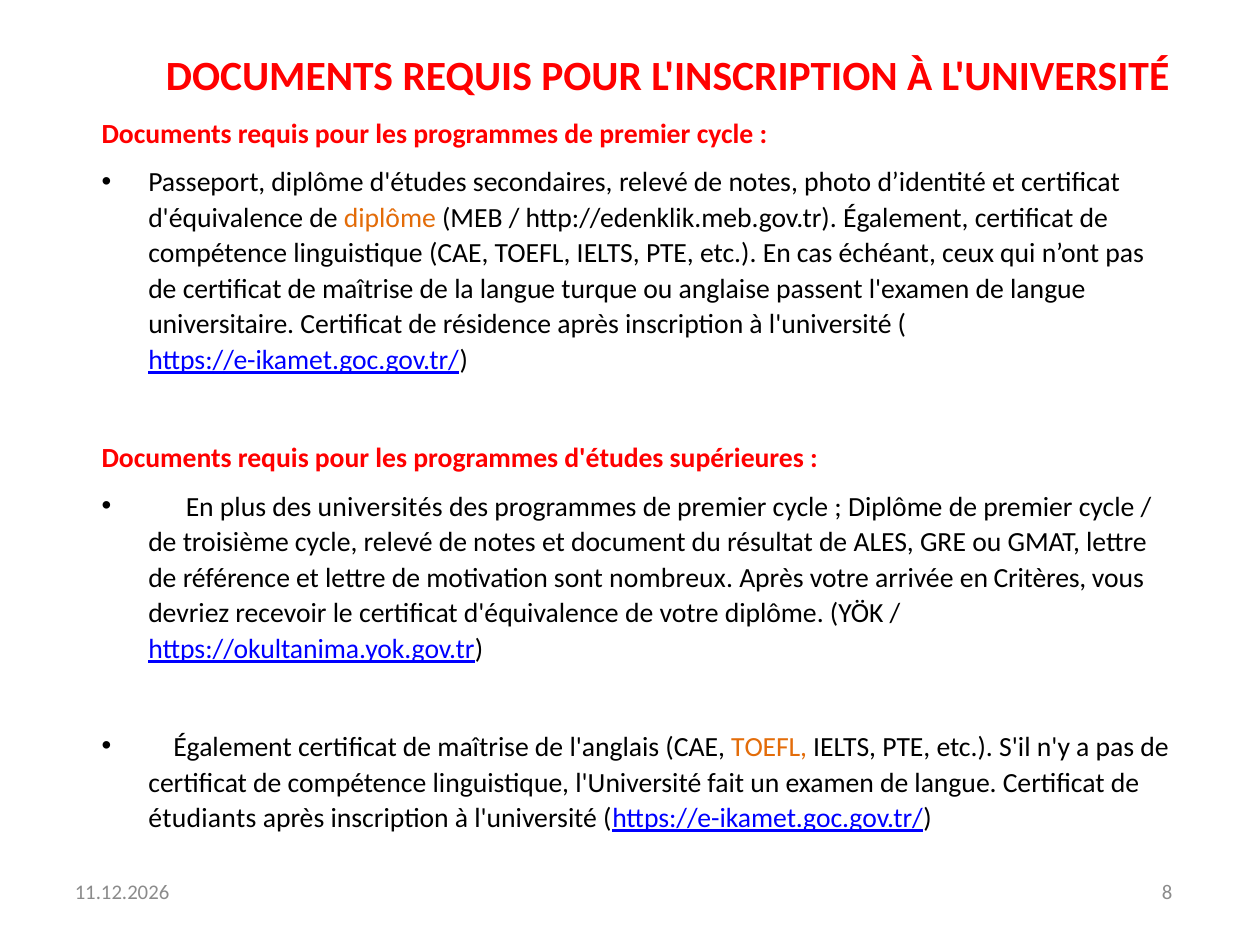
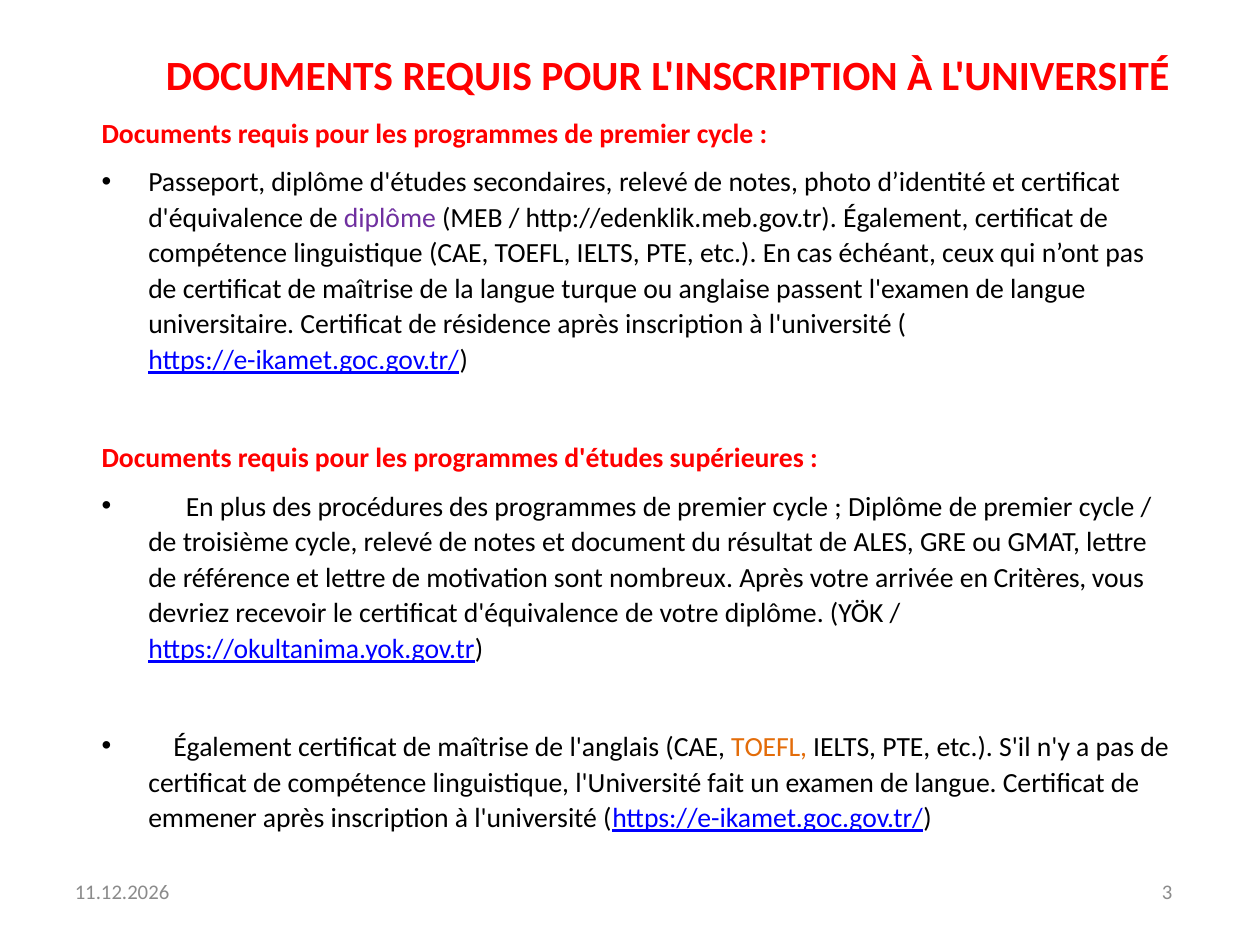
diplôme colour: orange -> purple (390, 218)
universités: universités -> procédures (380, 507)
étudiants: étudiants -> emmener (203, 819)
8: 8 -> 3 (1167, 893)
